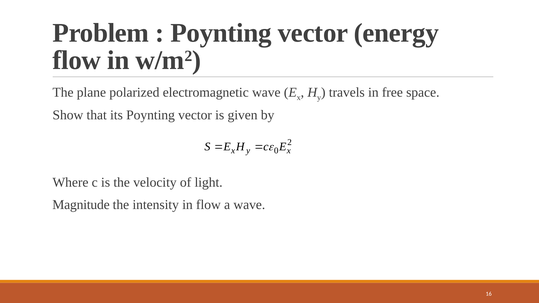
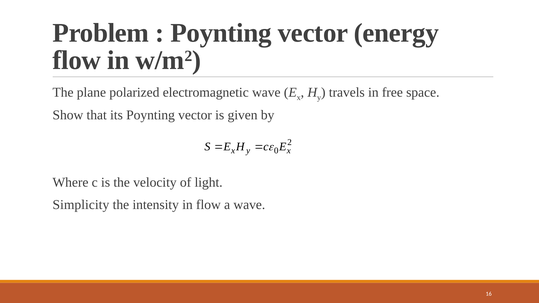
Magnitude: Magnitude -> Simplicity (81, 205)
